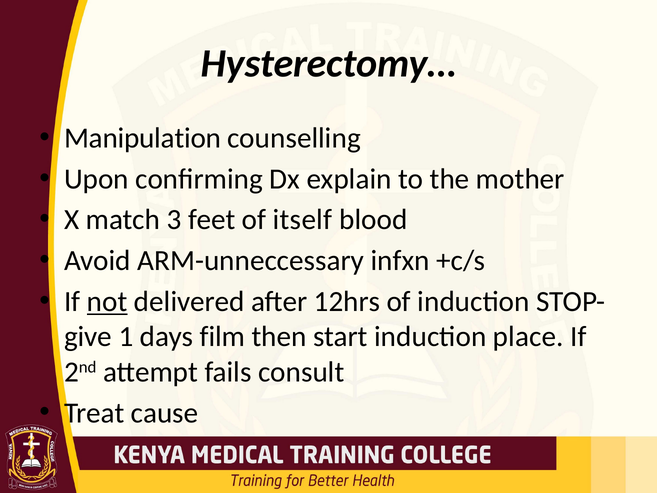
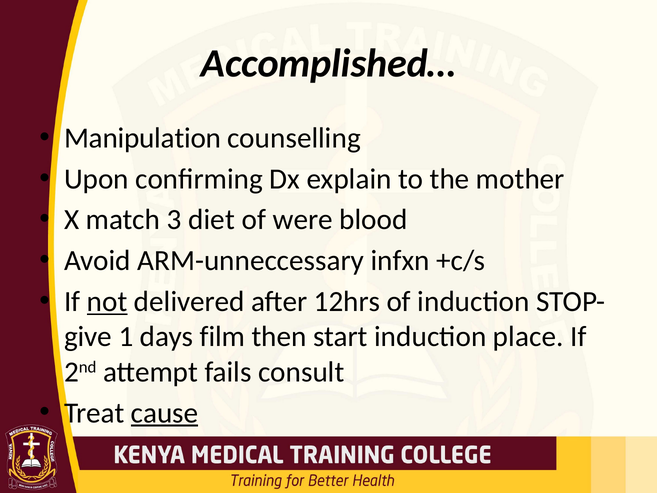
Hysterectomy…: Hysterectomy… -> Accomplished… (328, 64)
feet: feet -> diet (211, 220)
itself: itself -> were (303, 220)
cause underline: none -> present (165, 413)
